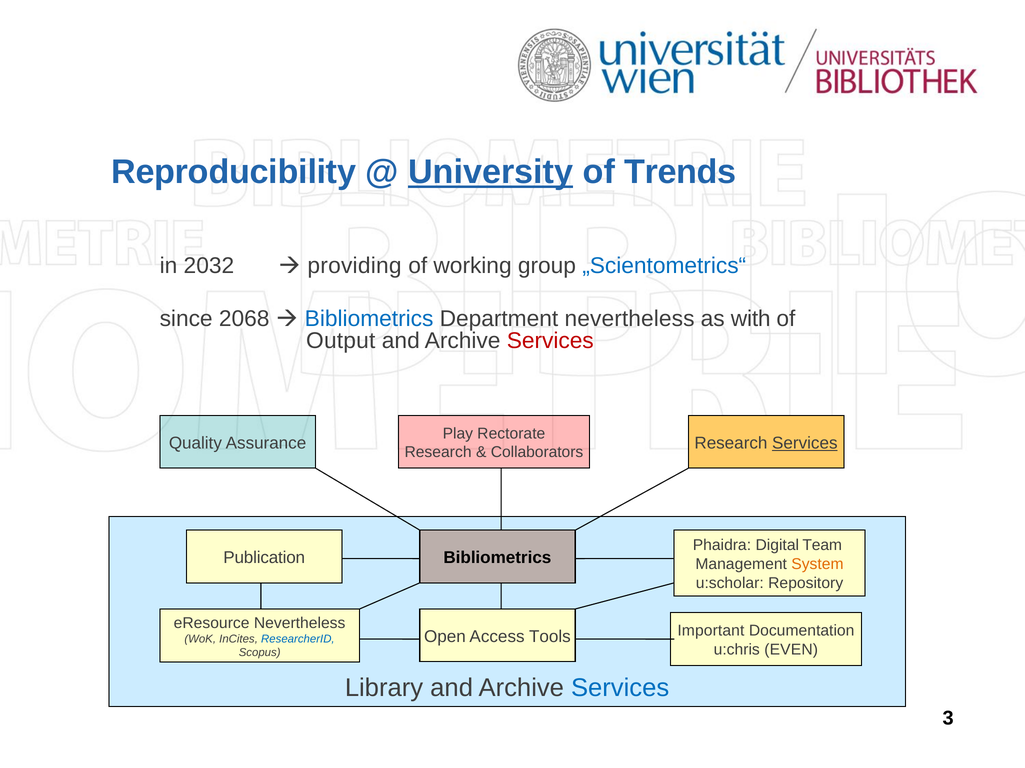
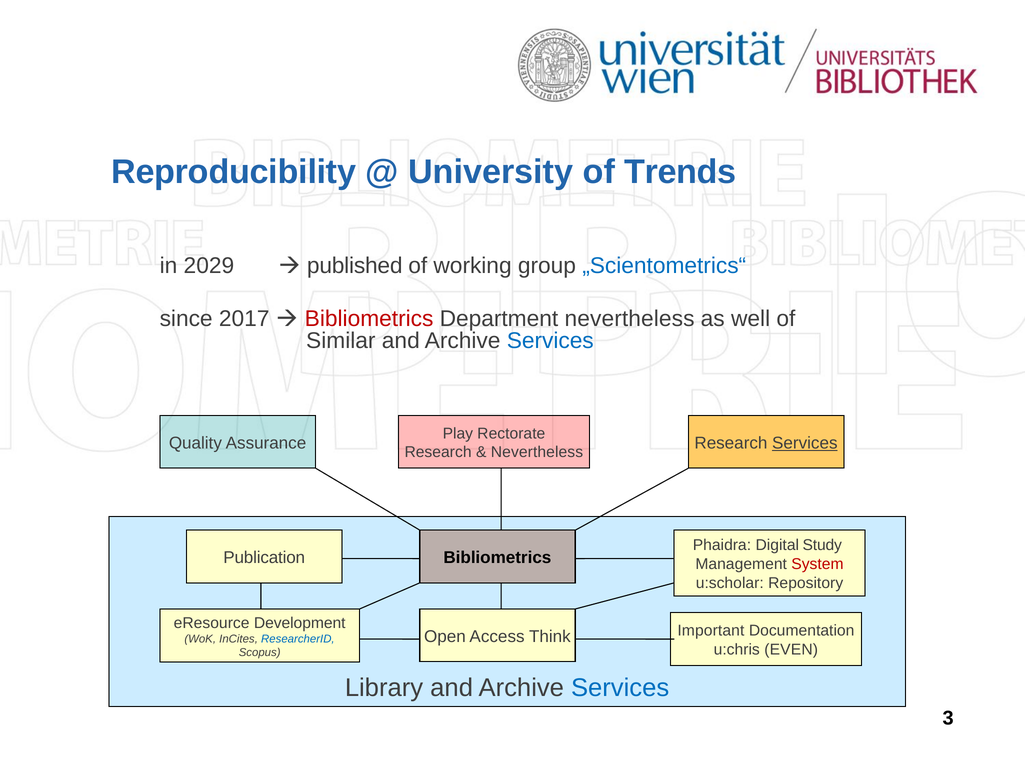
University underline: present -> none (491, 172)
2032: 2032 -> 2029 (209, 266)
providing: providing -> published (355, 266)
2068: 2068 -> 2017 (244, 319)
Bibliometrics colour: blue -> red (369, 319)
with: with -> well (751, 319)
Output: Output -> Similar (341, 341)
Services colour: red -> blue (550, 341)
Collaborators: Collaborators -> Nevertheless (537, 453)
Team: Team -> Study (822, 546)
System colour: orange -> red (817, 565)
eResource Nevertheless: Nevertheless -> Development (300, 624)
Tools: Tools -> Think (550, 637)
